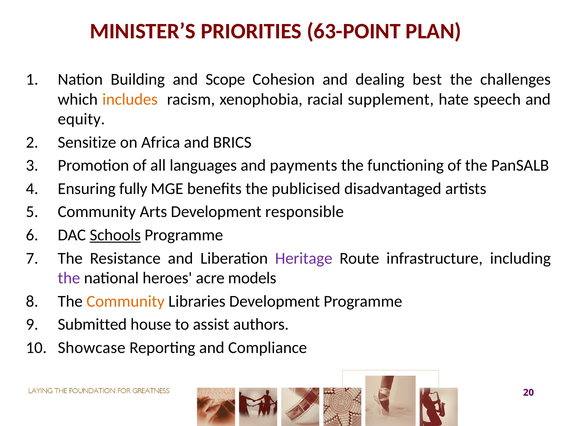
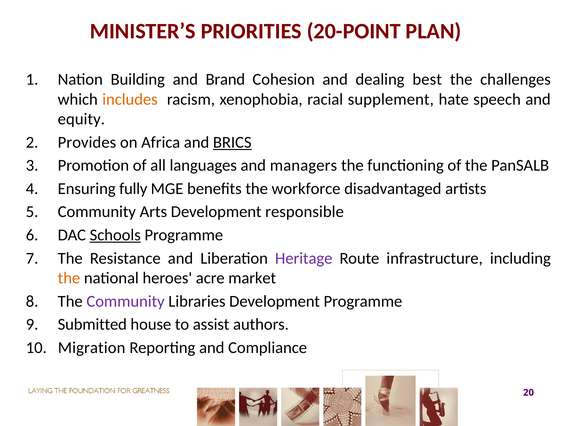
63-POINT: 63-POINT -> 20-POINT (354, 31)
Scope: Scope -> Brand (225, 79)
Sensitize: Sensitize -> Provides (87, 142)
BRICS underline: none -> present (232, 142)
payments: payments -> managers (304, 165)
publicised: publicised -> workforce (306, 189)
the colour: purple -> orange (69, 278)
models: models -> market (252, 278)
Community colour: orange -> purple (126, 301)
Showcase: Showcase -> Migration (92, 348)
